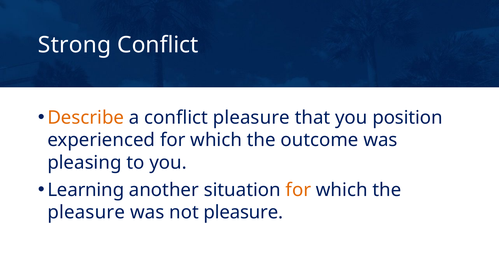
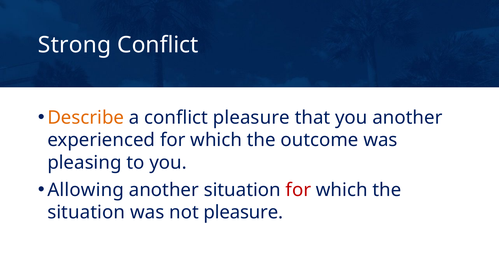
you position: position -> another (407, 118)
Learning: Learning -> Allowing (86, 191)
for colour: orange -> red (298, 191)
pleasure: pleasure -> situation (86, 213)
